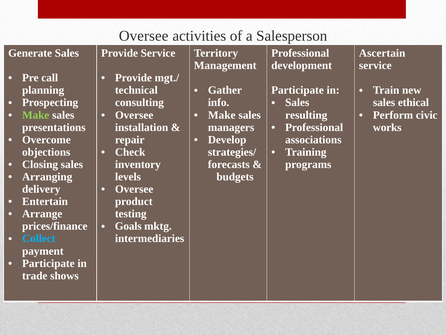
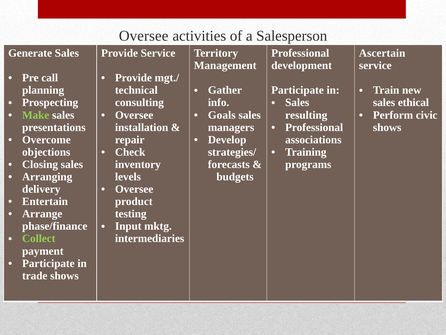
Make: Make -> Goals (222, 115)
works: works -> shows (387, 127)
prices/finance: prices/finance -> phase/finance (55, 226)
Goals: Goals -> Input (128, 226)
Collect colour: light blue -> light green (39, 238)
